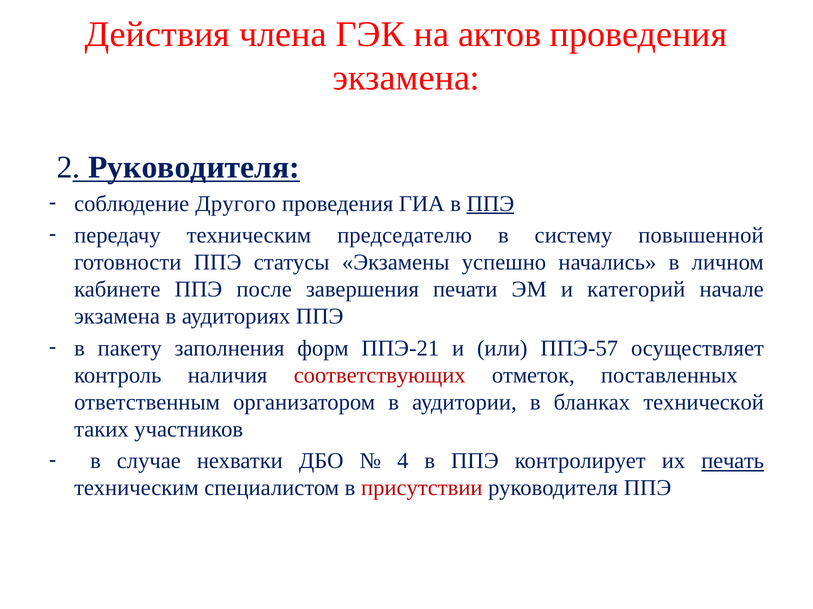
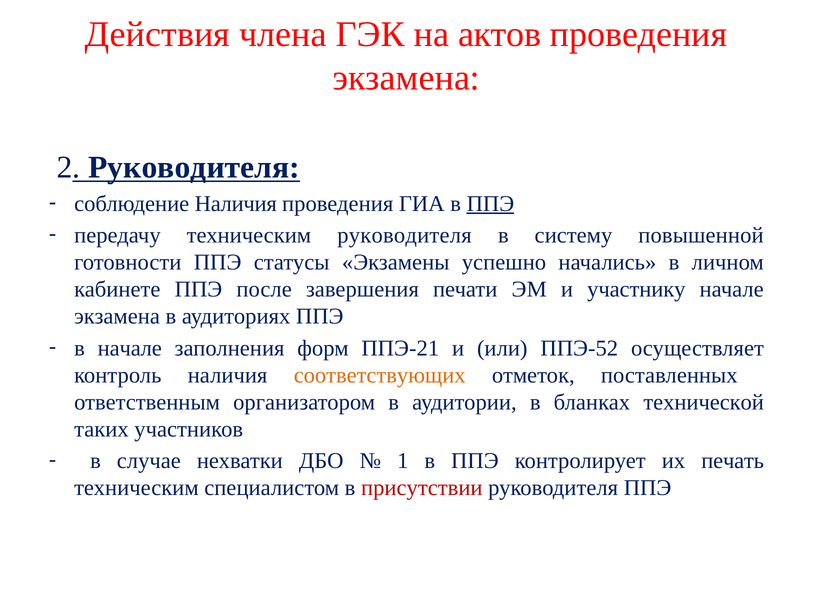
соблюдение Другого: Другого -> Наличия (236, 204)
техническим председателю: председателю -> руководителя (404, 236)
категорий: категорий -> участнику (636, 290)
в пакету: пакету -> начале (130, 349)
ППЭ-57: ППЭ-57 -> ППЭ-52 (579, 349)
соответствующих colour: red -> orange (380, 376)
4: 4 -> 1 (403, 461)
печать underline: present -> none (733, 461)
